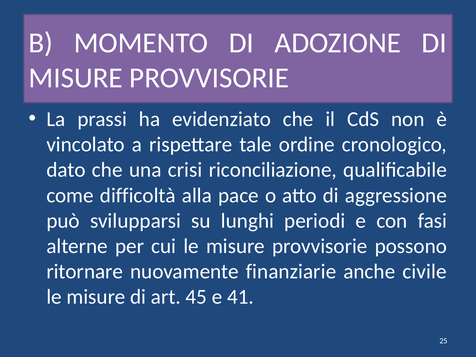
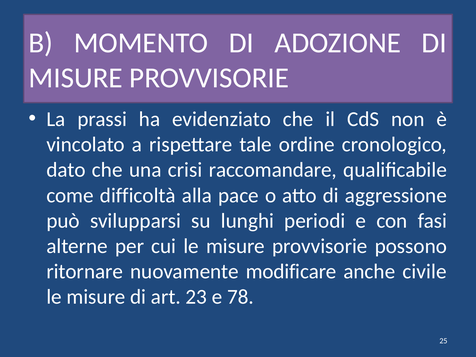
riconciliazione: riconciliazione -> raccomandare (273, 170)
finanziarie: finanziarie -> modificare (291, 272)
45: 45 -> 23 (196, 297)
41: 41 -> 78 (241, 297)
